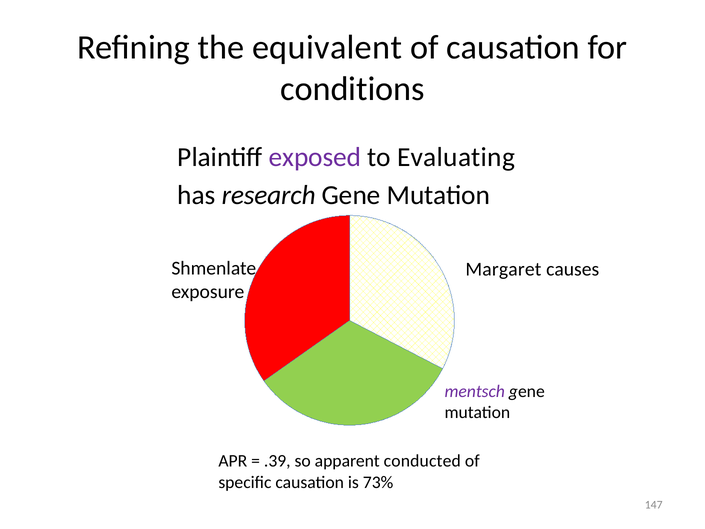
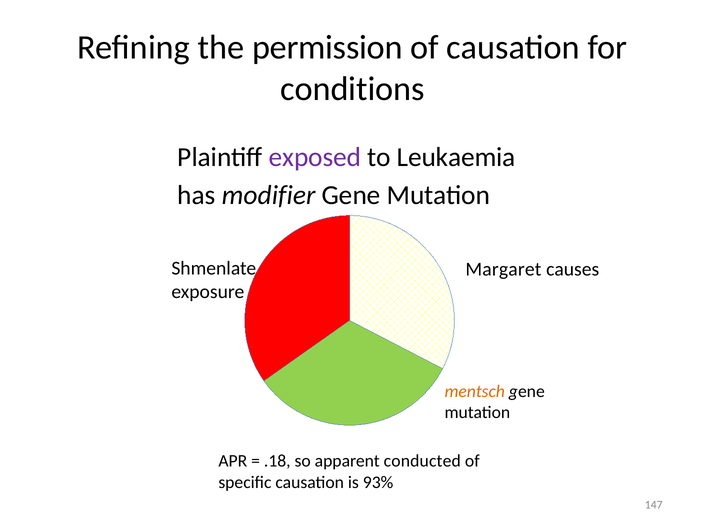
equivalent: equivalent -> permission (327, 48)
Evaluating: Evaluating -> Leukaemia (456, 157)
research: research -> modifier (269, 195)
mentsch colour: purple -> orange (475, 391)
.39: .39 -> .18 (277, 461)
73%: 73% -> 93% (378, 482)
